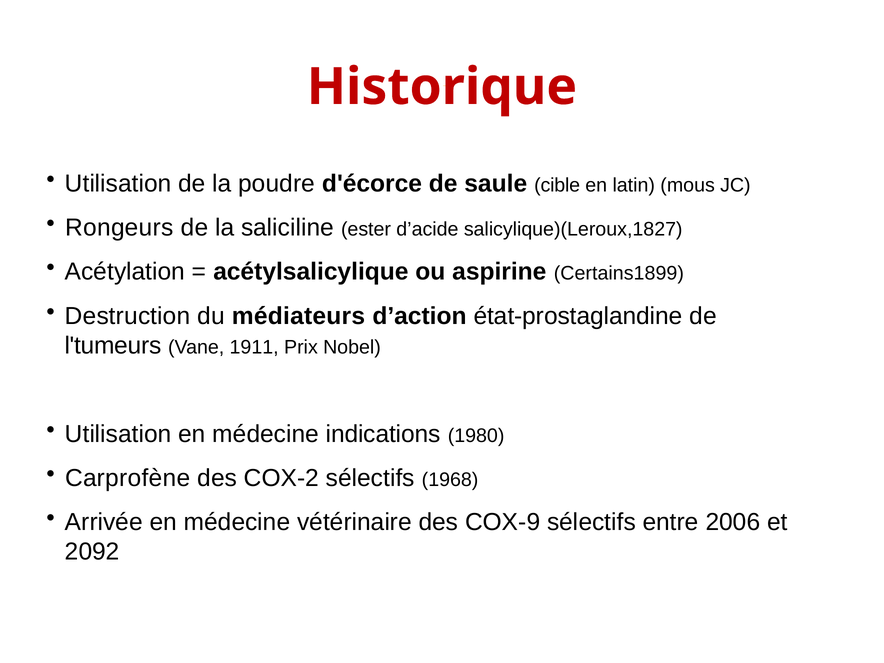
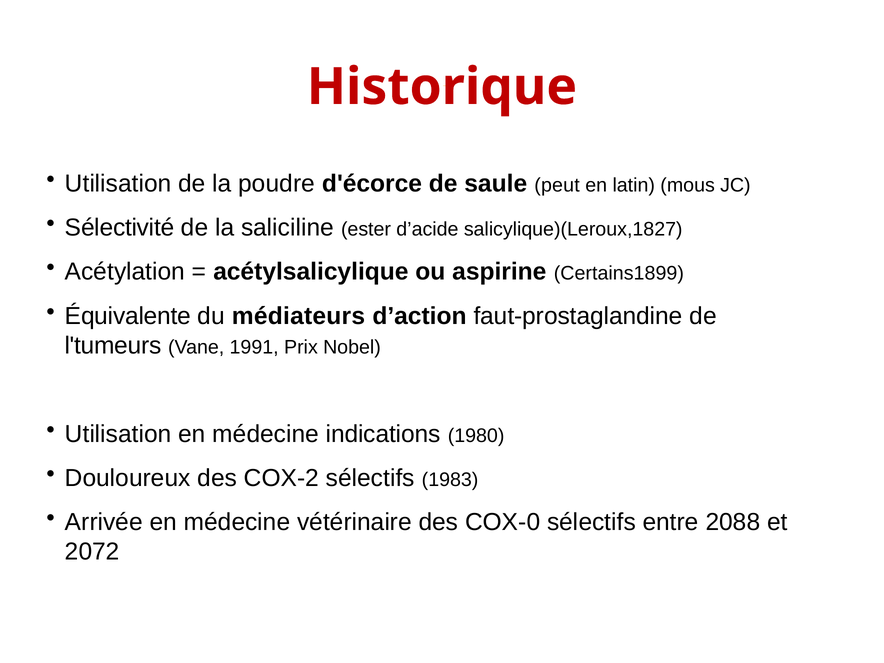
cible: cible -> peut (557, 185)
Rongeurs: Rongeurs -> Sélectivité (120, 228)
Destruction: Destruction -> Équivalente (128, 316)
état-prostaglandine: état-prostaglandine -> faut-prostaglandine (578, 316)
1911: 1911 -> 1991 (254, 347)
Carprofène: Carprofène -> Douloureux (128, 478)
1968: 1968 -> 1983 (450, 480)
COX-9: COX-9 -> COX-0 (503, 522)
2006: 2006 -> 2088 (733, 522)
2092: 2092 -> 2072 (92, 552)
